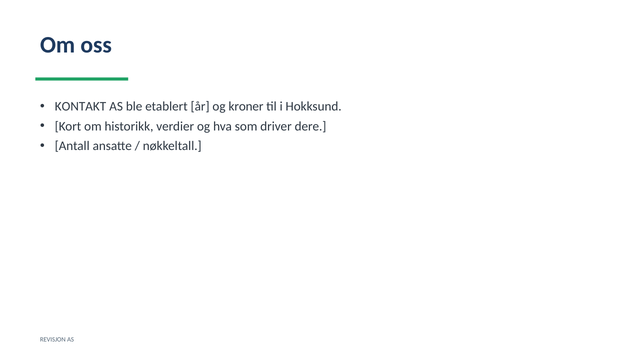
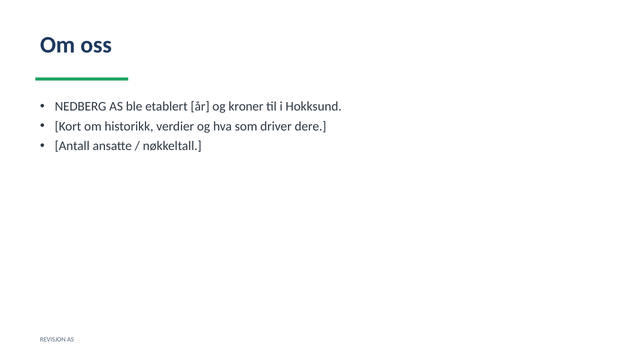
KONTAKT: KONTAKT -> NEDBERG (81, 107)
